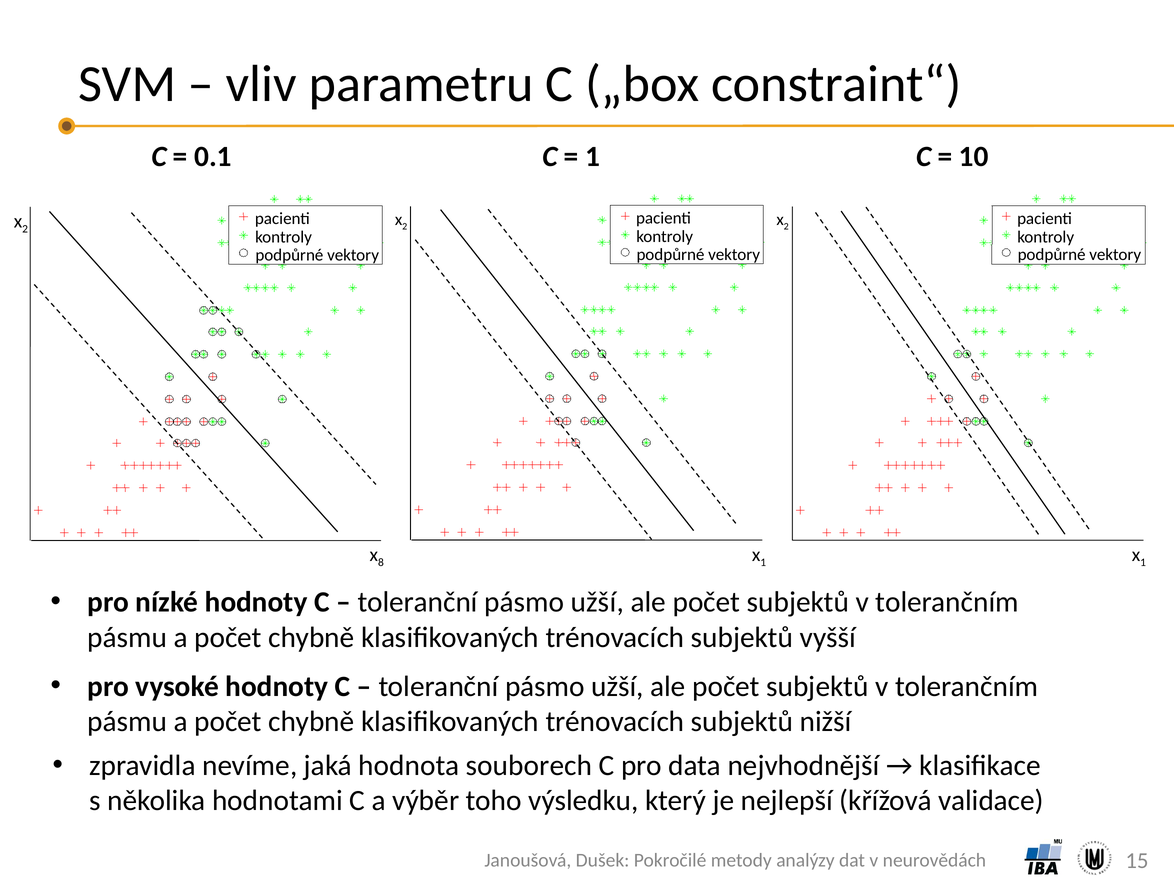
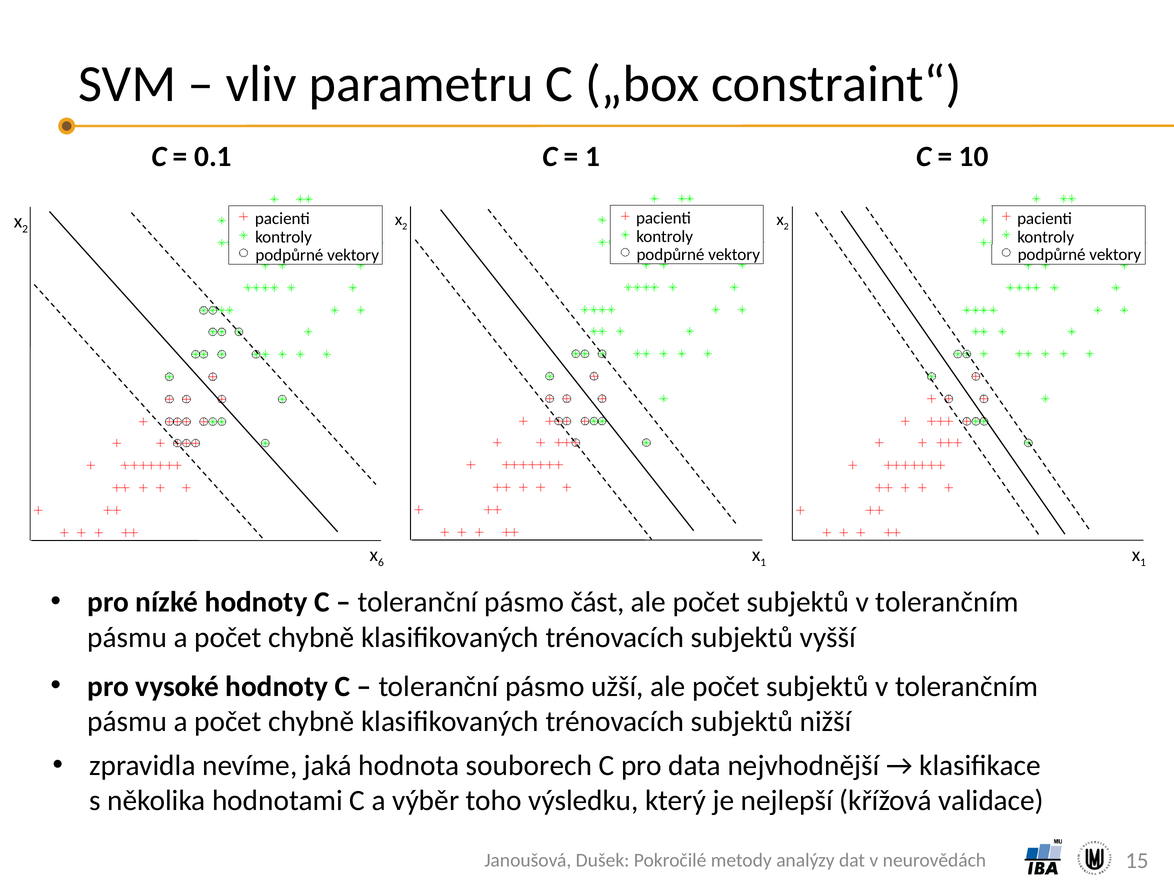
8: 8 -> 6 (381, 563)
užší: užší -> část (597, 603)
